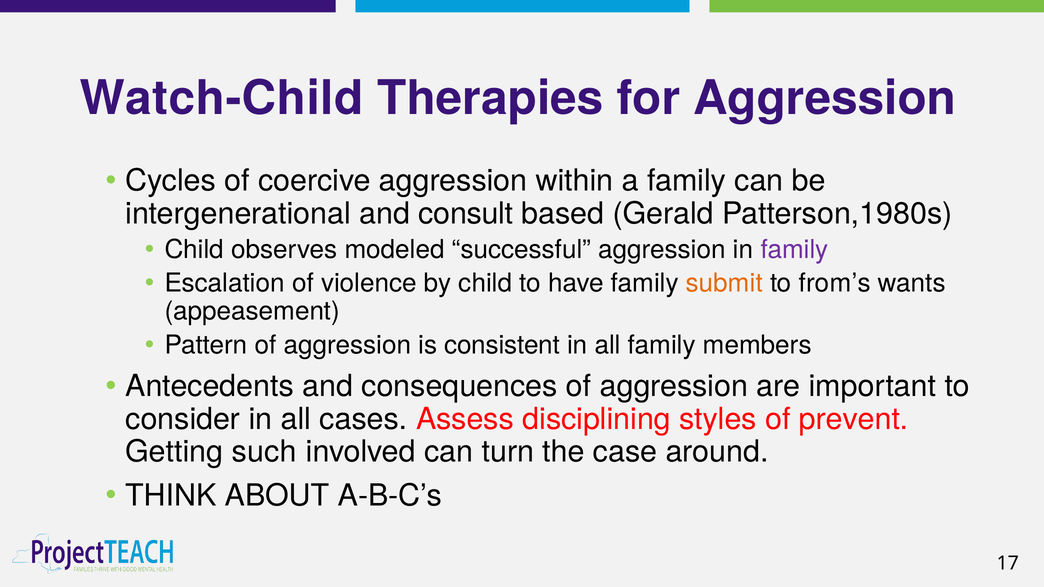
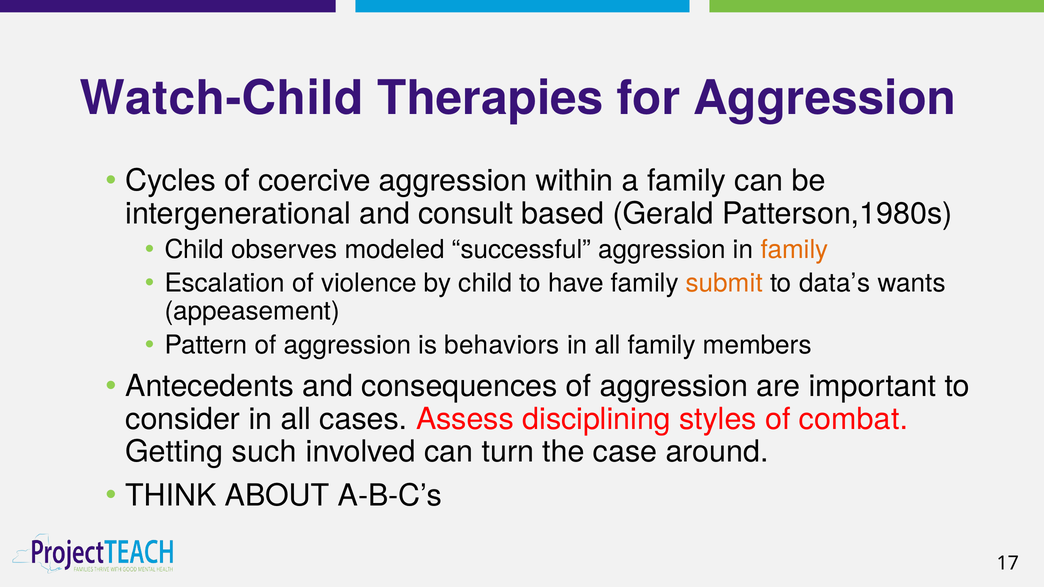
family colour: purple -> orange (794, 250)
from’s: from’s -> data’s (835, 283)
consistent: consistent -> behaviors (502, 345)
prevent: prevent -> combat (854, 419)
